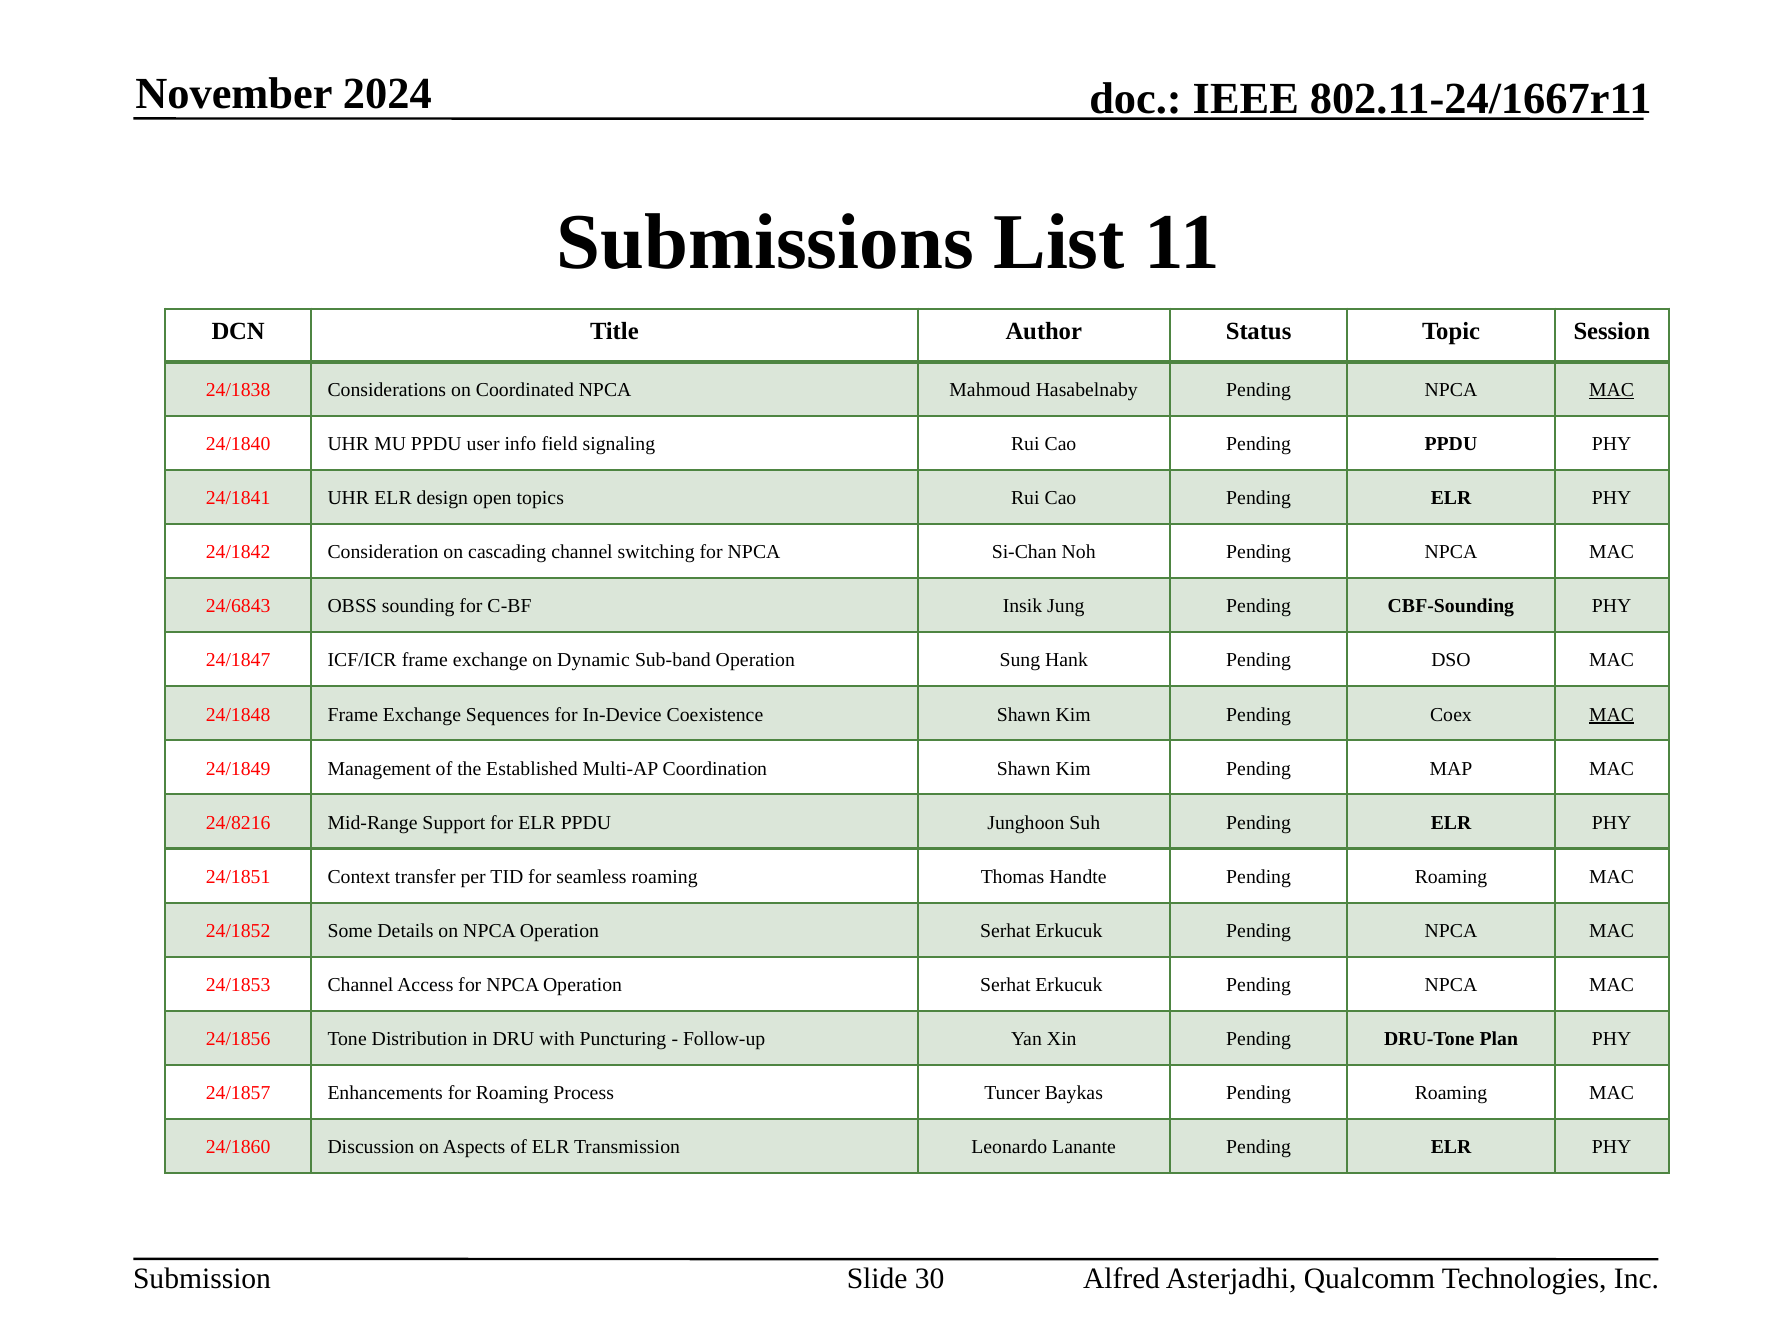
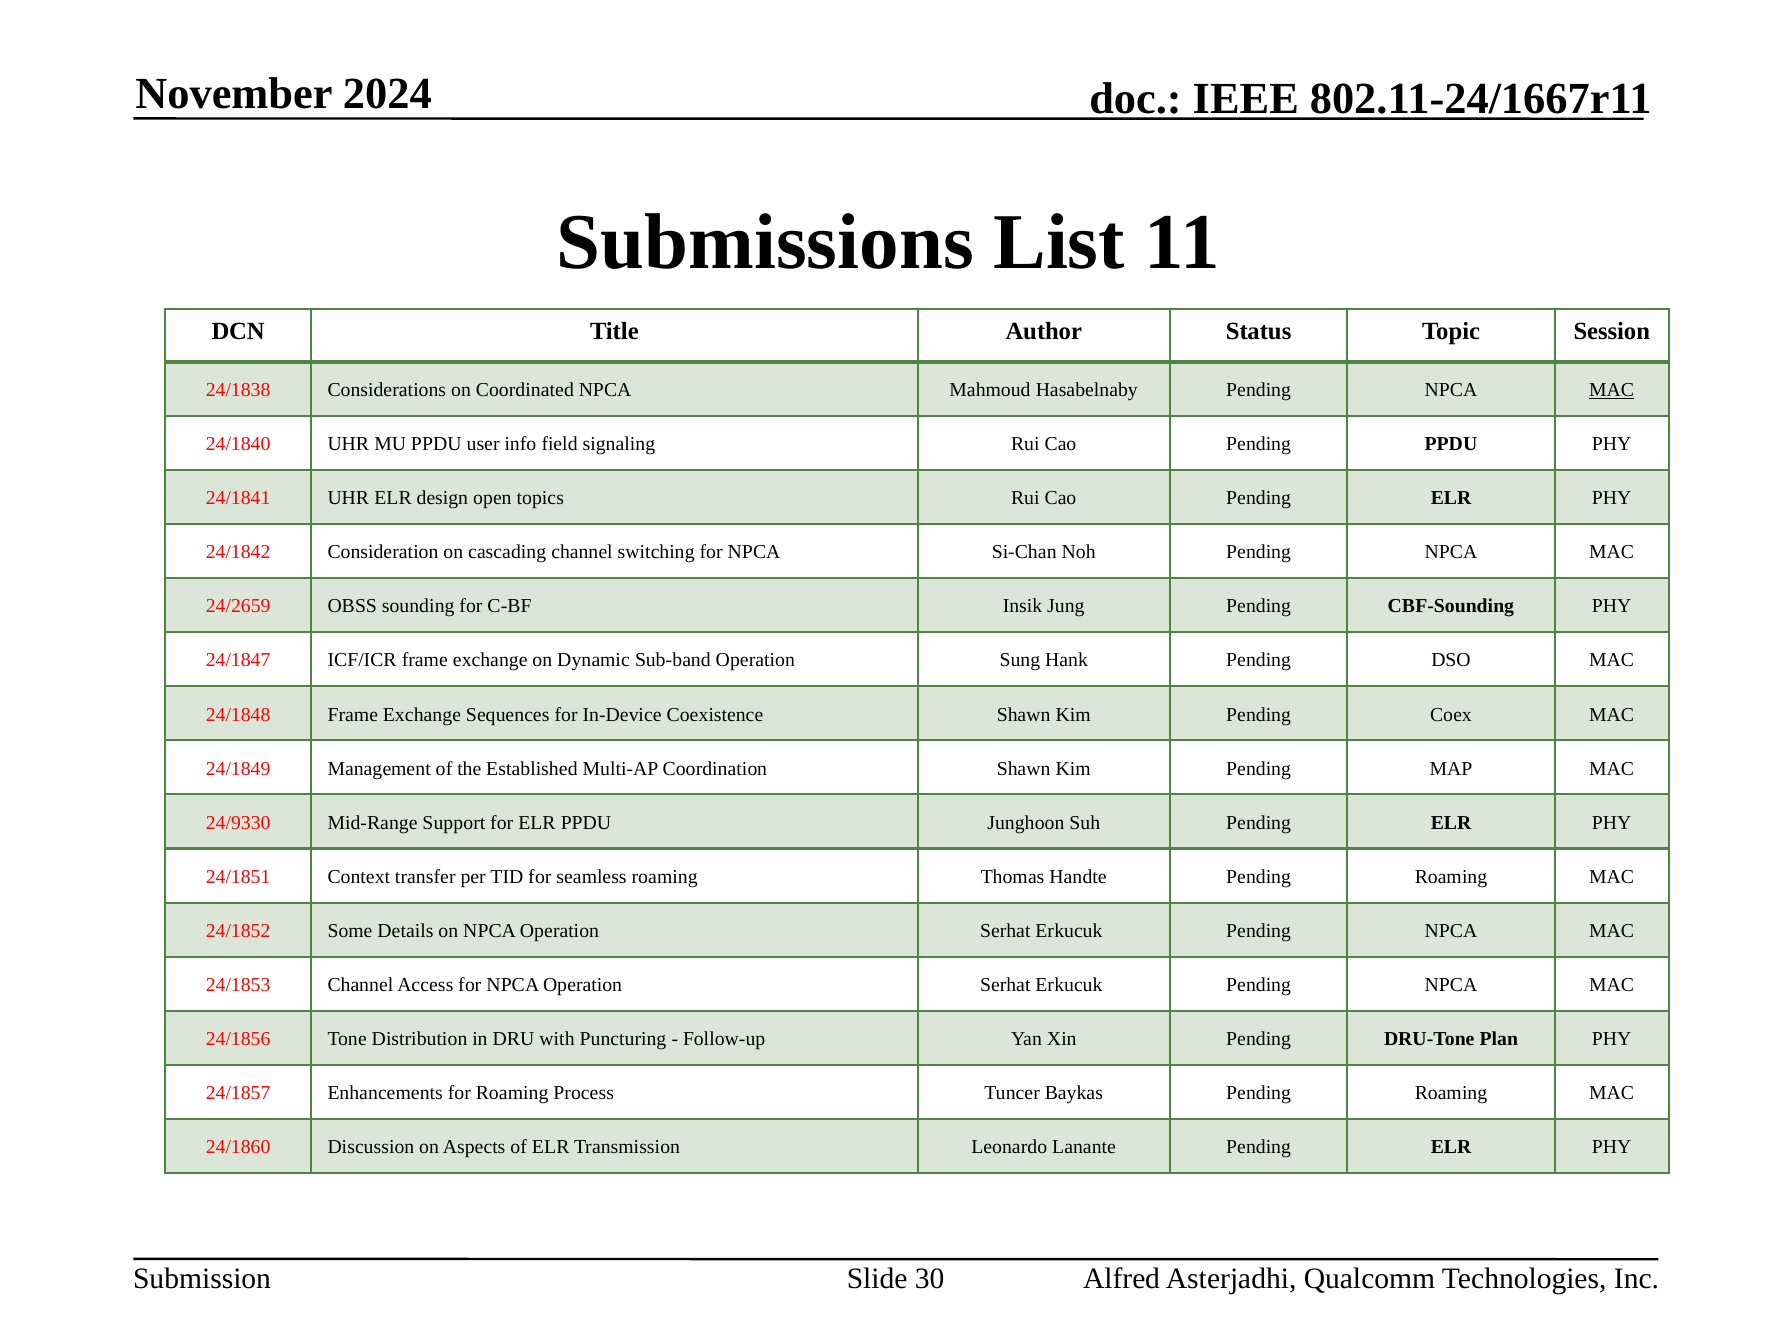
24/6843: 24/6843 -> 24/2659 (238, 606)
MAC underline: present -> none (1612, 714)
24/8216: 24/8216 -> 24/9330 (238, 823)
